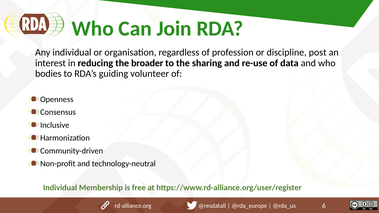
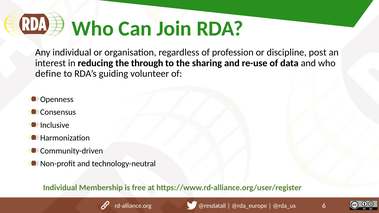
broader: broader -> through (147, 63)
bodies: bodies -> define (48, 74)
